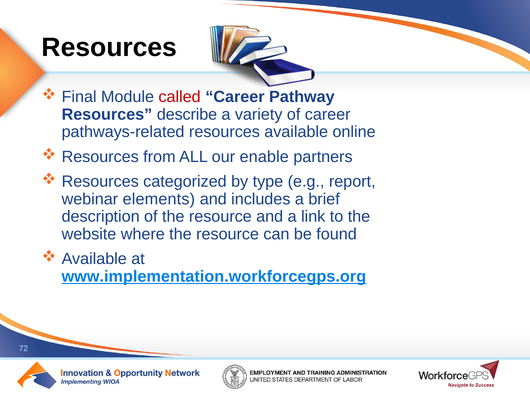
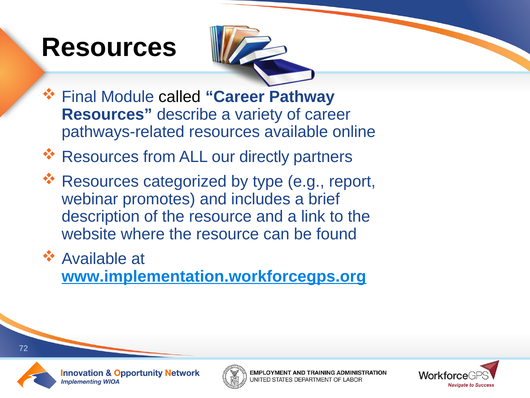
called colour: red -> black (180, 97)
enable: enable -> directly (264, 157)
elements: elements -> promotes (159, 199)
